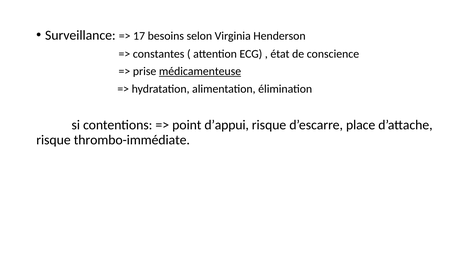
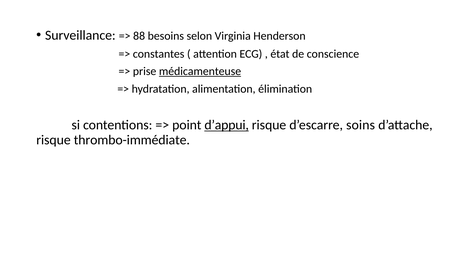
17: 17 -> 88 (139, 36)
d’appui underline: none -> present (227, 125)
place: place -> soins (361, 125)
